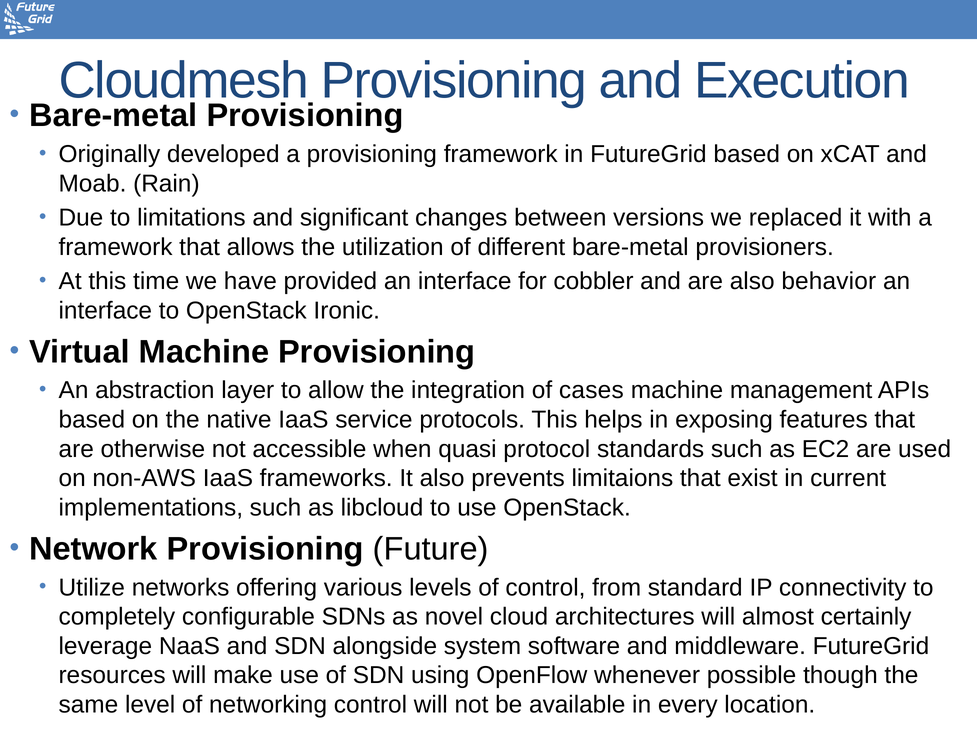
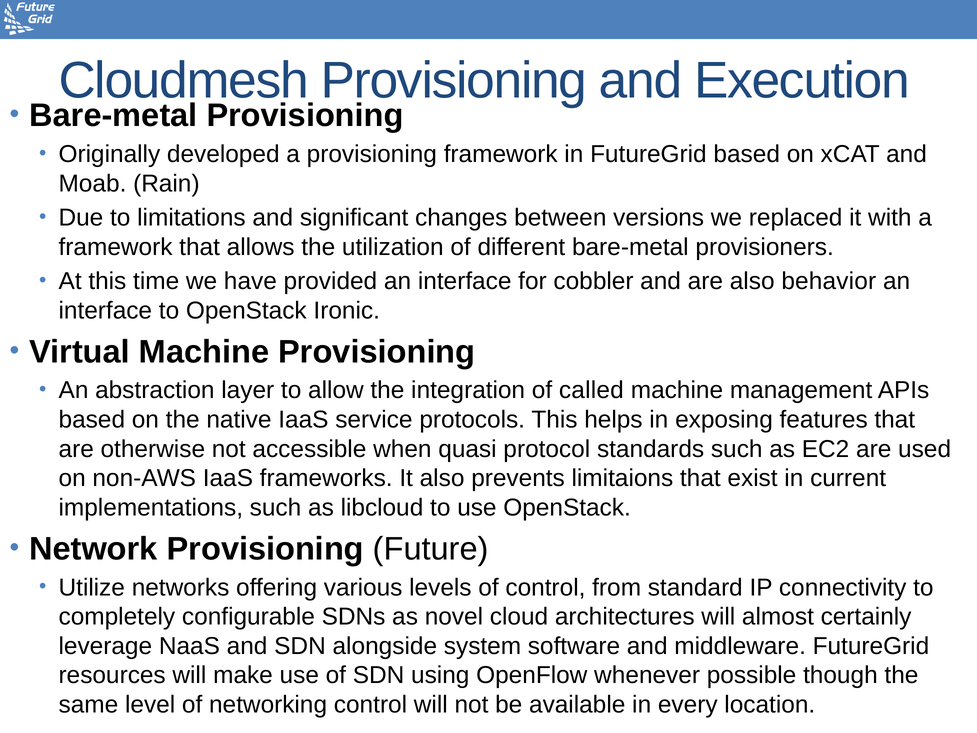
cases: cases -> called (591, 390)
